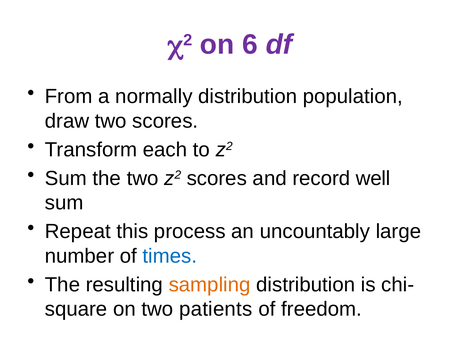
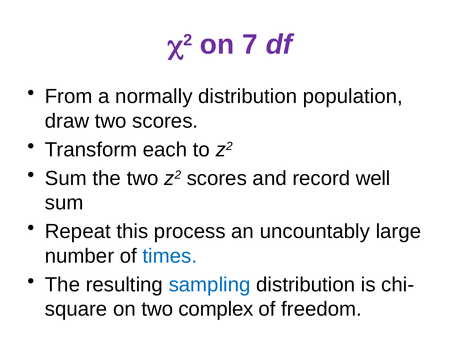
6: 6 -> 7 (250, 45)
sampling colour: orange -> blue (210, 285)
patients: patients -> complex (216, 309)
